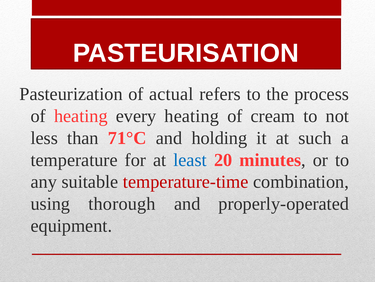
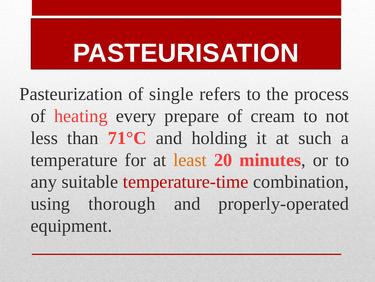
actual: actual -> single (171, 94)
every heating: heating -> prepare (192, 116)
least colour: blue -> orange (190, 160)
